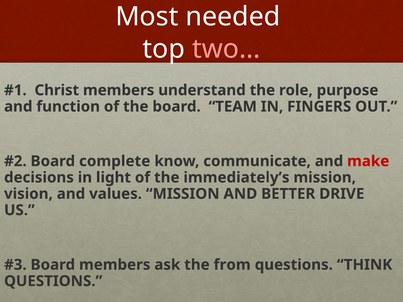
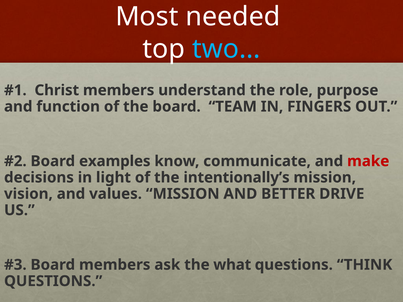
two… colour: pink -> light blue (226, 49)
complete: complete -> examples (115, 161)
immediately’s: immediately’s -> intentionally’s (237, 178)
from: from -> what (232, 265)
